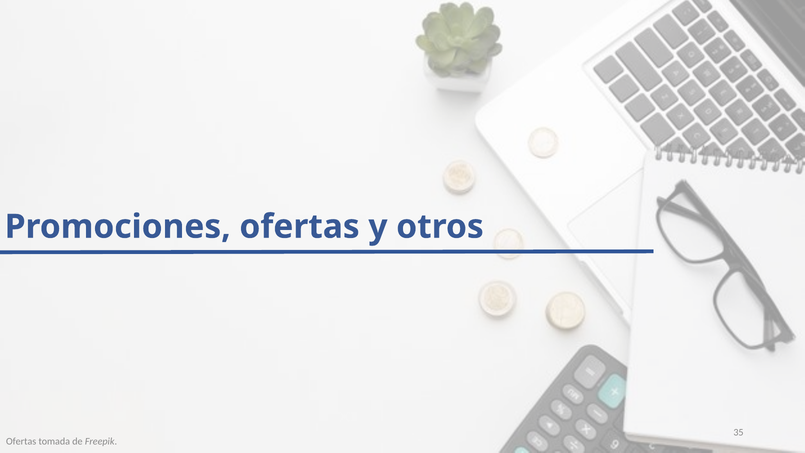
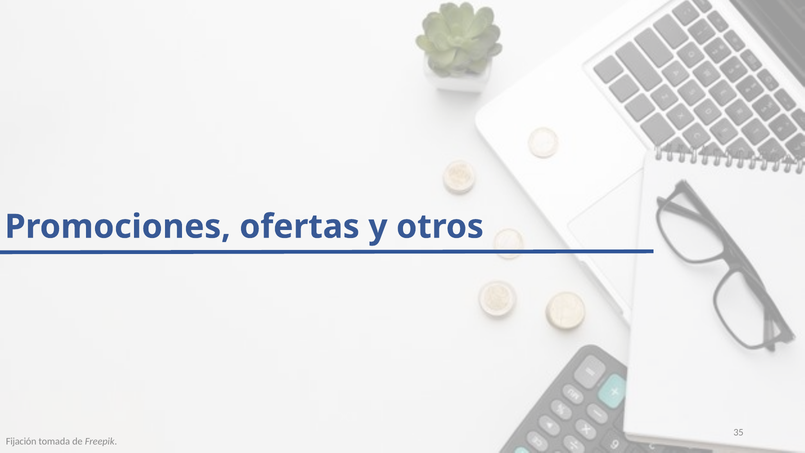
Ofertas: Ofertas -> Fijación (21, 441)
